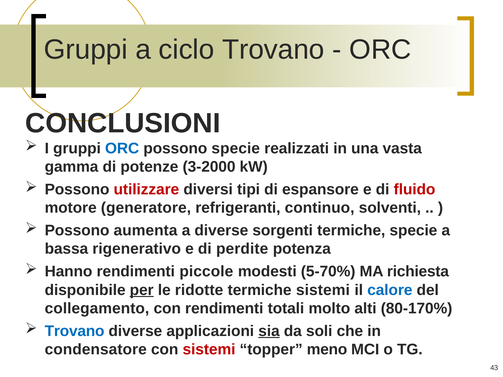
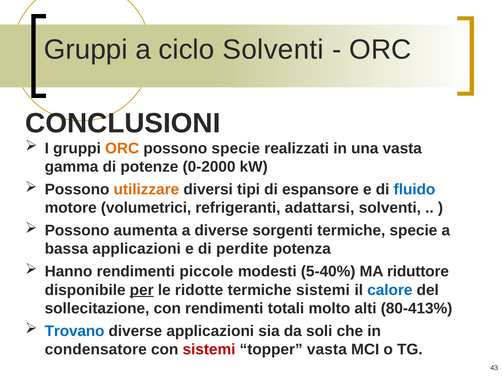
ciclo Trovano: Trovano -> Solventi (273, 50)
ORC colour: blue -> orange (122, 149)
3-2000: 3-2000 -> 0-2000 (209, 167)
utilizzare colour: red -> orange (146, 190)
fluido colour: red -> blue (415, 190)
generatore: generatore -> volumetrici (146, 208)
continuo: continuo -> adattarsi (320, 208)
bassa rigenerativo: rigenerativo -> applicazioni (137, 249)
5-70%: 5-70% -> 5-40% (328, 272)
richiesta: richiesta -> riduttore (418, 272)
collegamento: collegamento -> sollecitazione (97, 309)
80-170%: 80-170% -> 80-413% (417, 309)
sia underline: present -> none (269, 331)
topper meno: meno -> vasta (327, 350)
